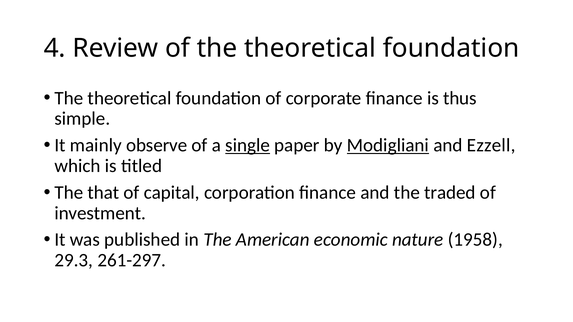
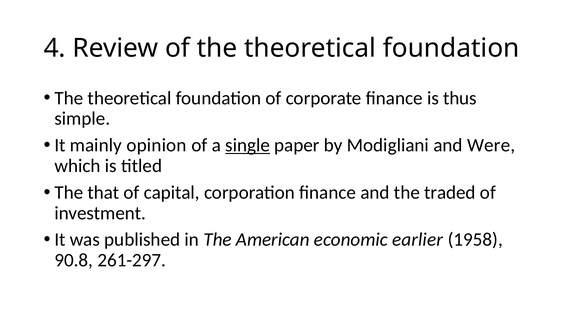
observe: observe -> opinion (157, 145)
Modigliani underline: present -> none (388, 145)
Ezzell: Ezzell -> Were (491, 145)
nature: nature -> earlier (418, 240)
29.3: 29.3 -> 90.8 (74, 261)
